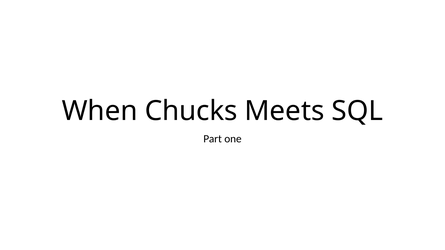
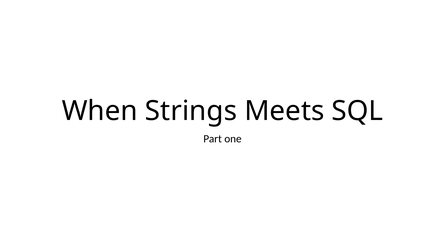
Chucks: Chucks -> Strings (191, 111)
